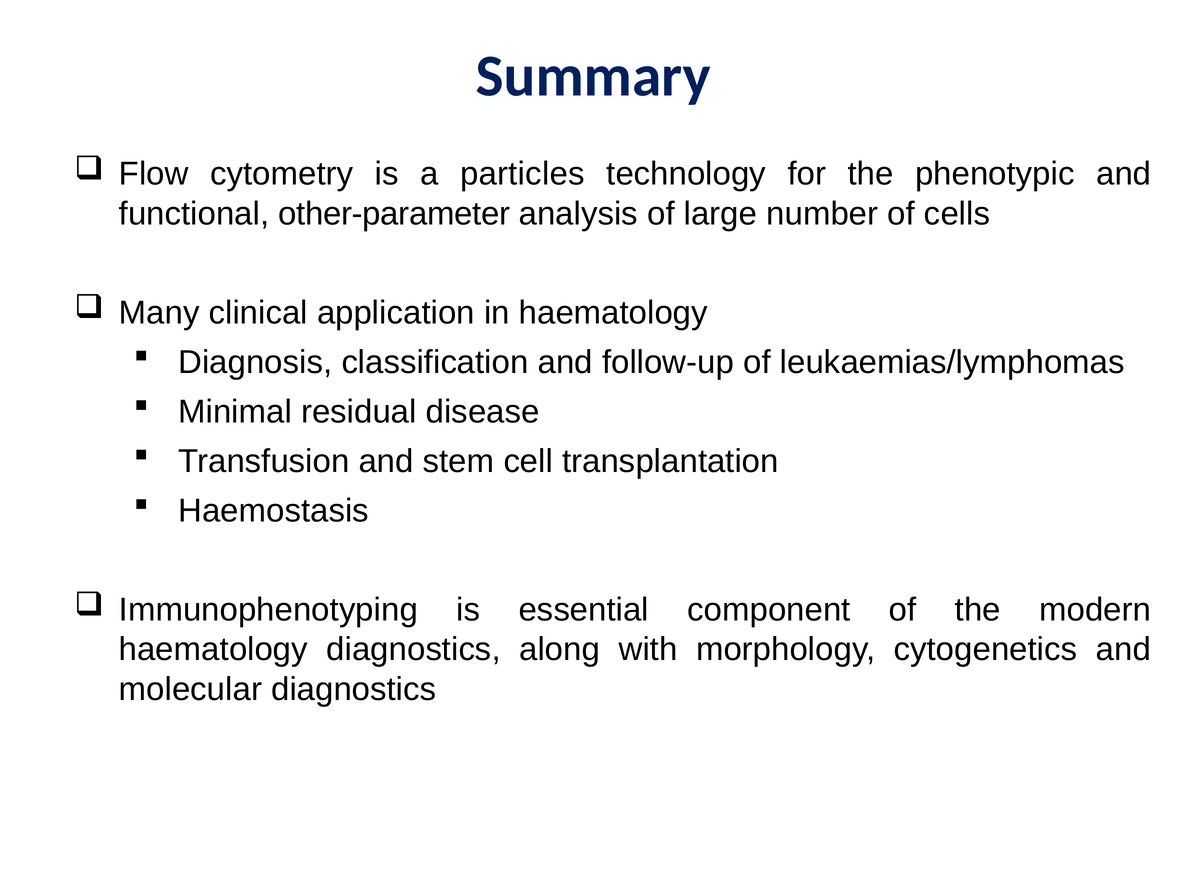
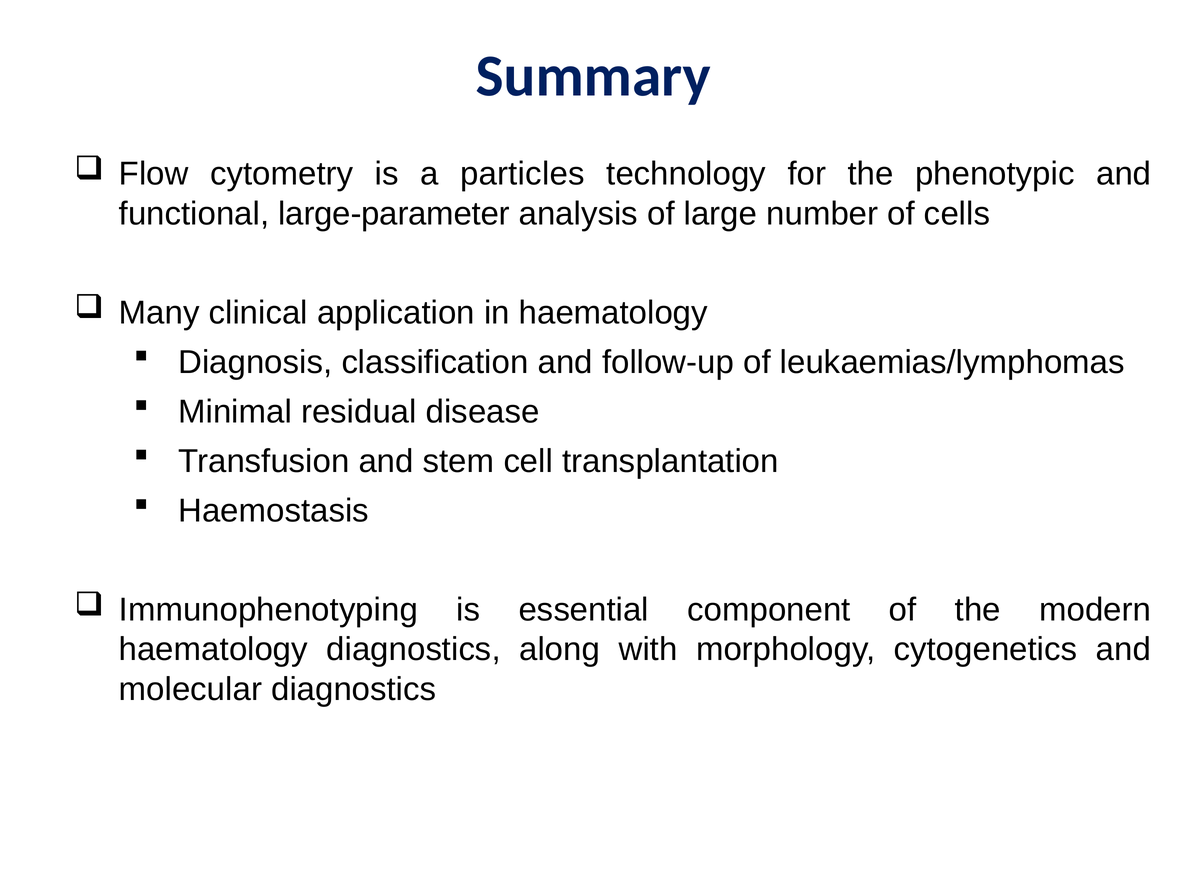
other-parameter: other-parameter -> large-parameter (394, 214)
